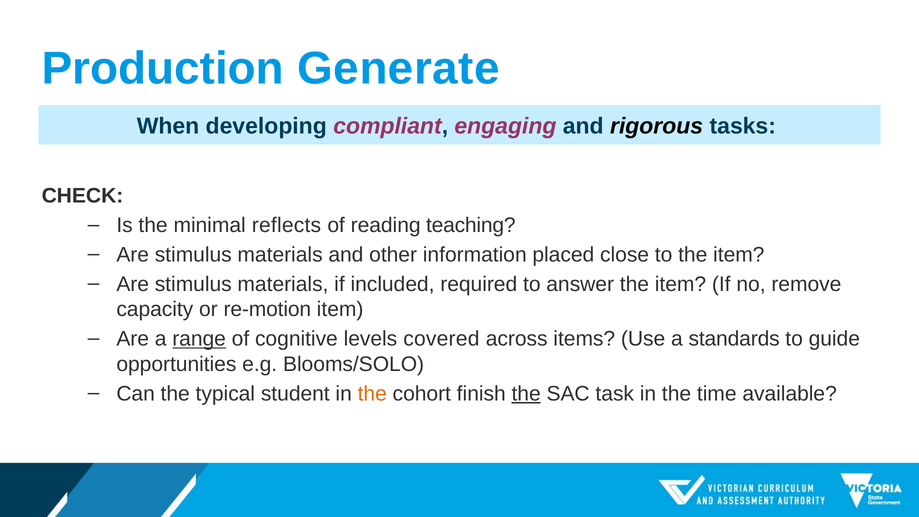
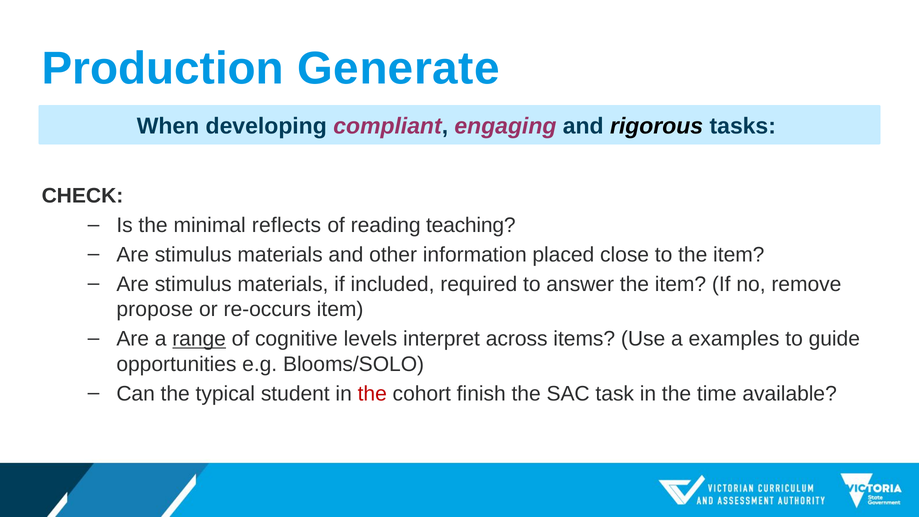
capacity: capacity -> propose (155, 309)
re-motion: re-motion -> re-occurs (267, 309)
covered: covered -> interpret (442, 339)
standards: standards -> examples (734, 339)
the colour: orange -> red (372, 394)
the underline: present -> none (526, 394)
